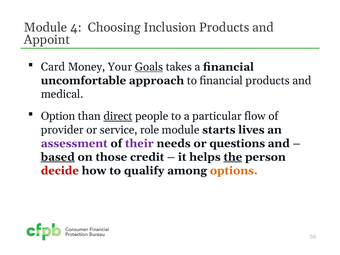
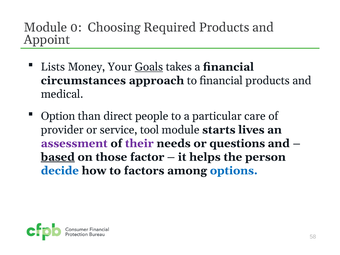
4: 4 -> 0 (76, 27)
Inclusion: Inclusion -> Required (170, 27)
Card: Card -> Lists (53, 67)
uncomfortable: uncomfortable -> circumstances (83, 81)
direct underline: present -> none (118, 116)
flow: flow -> care (255, 116)
role: role -> tool (150, 130)
credit: credit -> factor (147, 157)
the underline: present -> none (233, 157)
decide colour: red -> blue (60, 171)
qualify: qualify -> factors (144, 171)
options colour: orange -> blue (234, 171)
